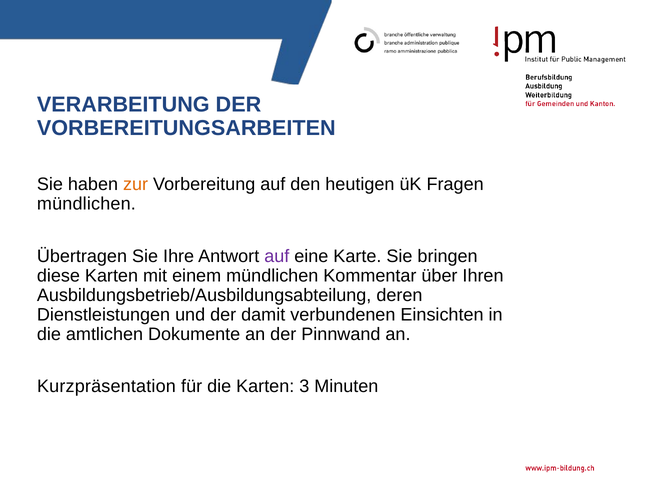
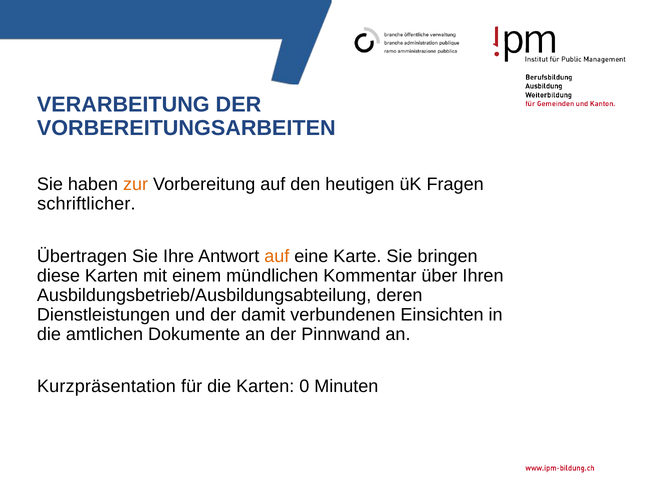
mündlichen: mündlichen -> schriftlicher (86, 204)
auf colour: purple -> orange (277, 256)
3: 3 -> 0 (304, 387)
